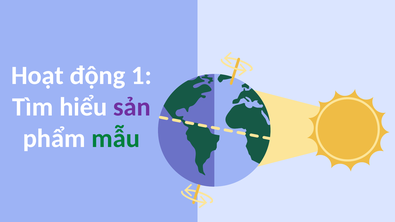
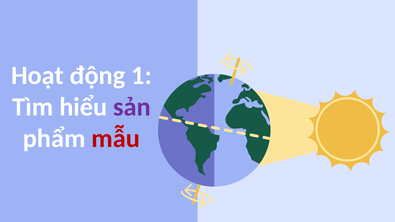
mẫu colour: green -> red (116, 139)
